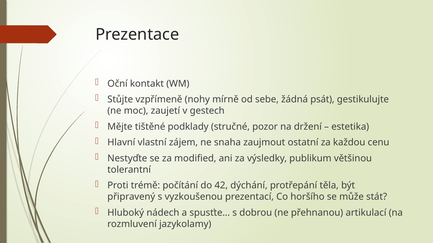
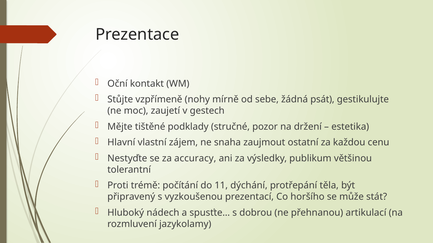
modified: modified -> accuracy (195, 159)
42: 42 -> 11 (221, 186)
